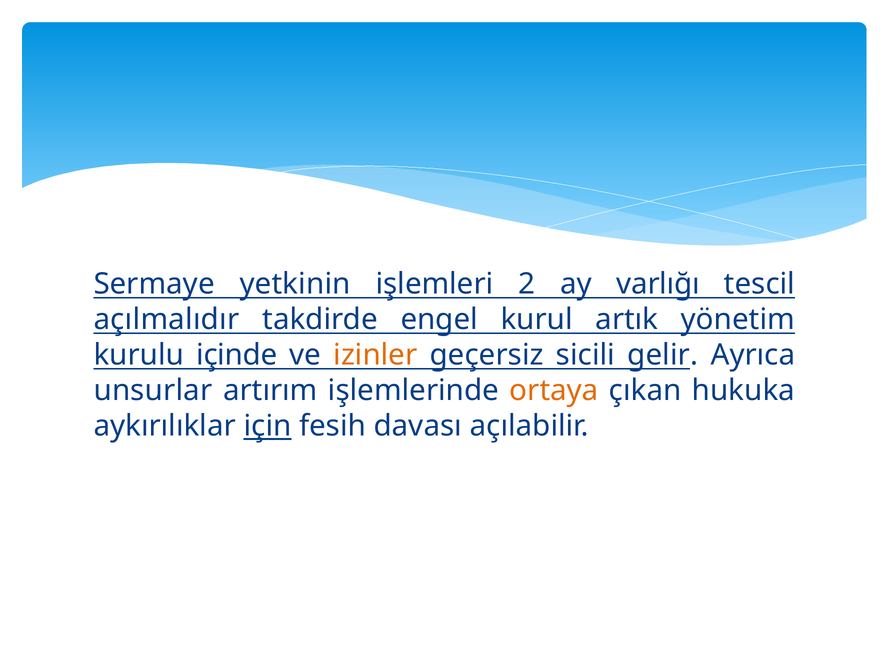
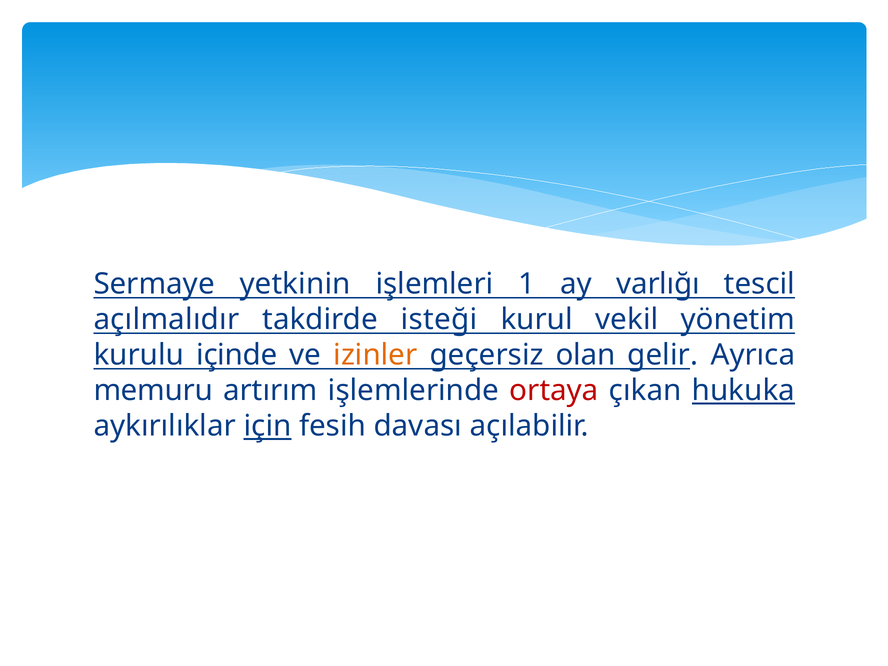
2: 2 -> 1 (527, 284)
engel: engel -> isteği (439, 320)
artık: artık -> vekil (627, 320)
sicili: sicili -> olan (586, 355)
unsurlar: unsurlar -> memuru (153, 391)
ortaya colour: orange -> red (554, 391)
hukuka underline: none -> present (743, 391)
